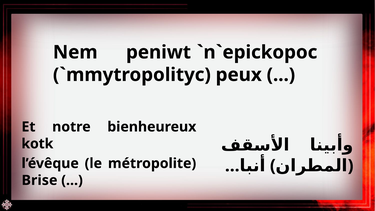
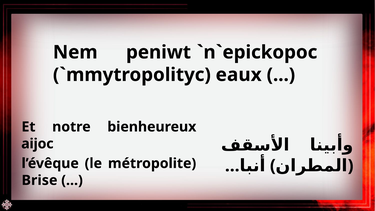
peux: peux -> eaux (239, 75)
kotk: kotk -> aijoc (37, 144)
